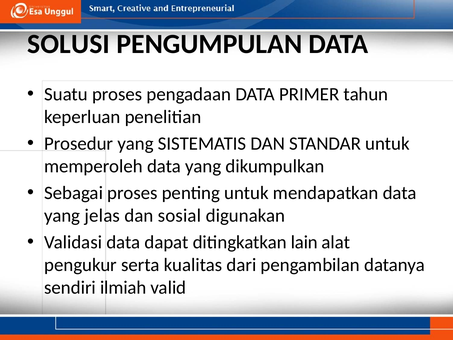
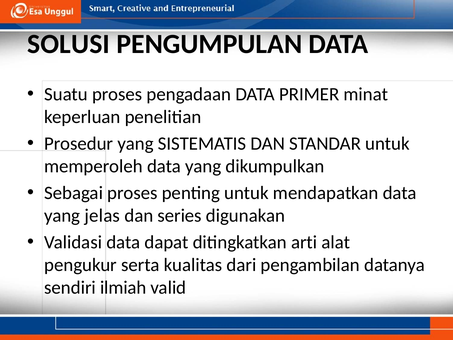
tahun: tahun -> minat (366, 94)
sosial: sosial -> series (180, 215)
lain: lain -> arti (304, 242)
